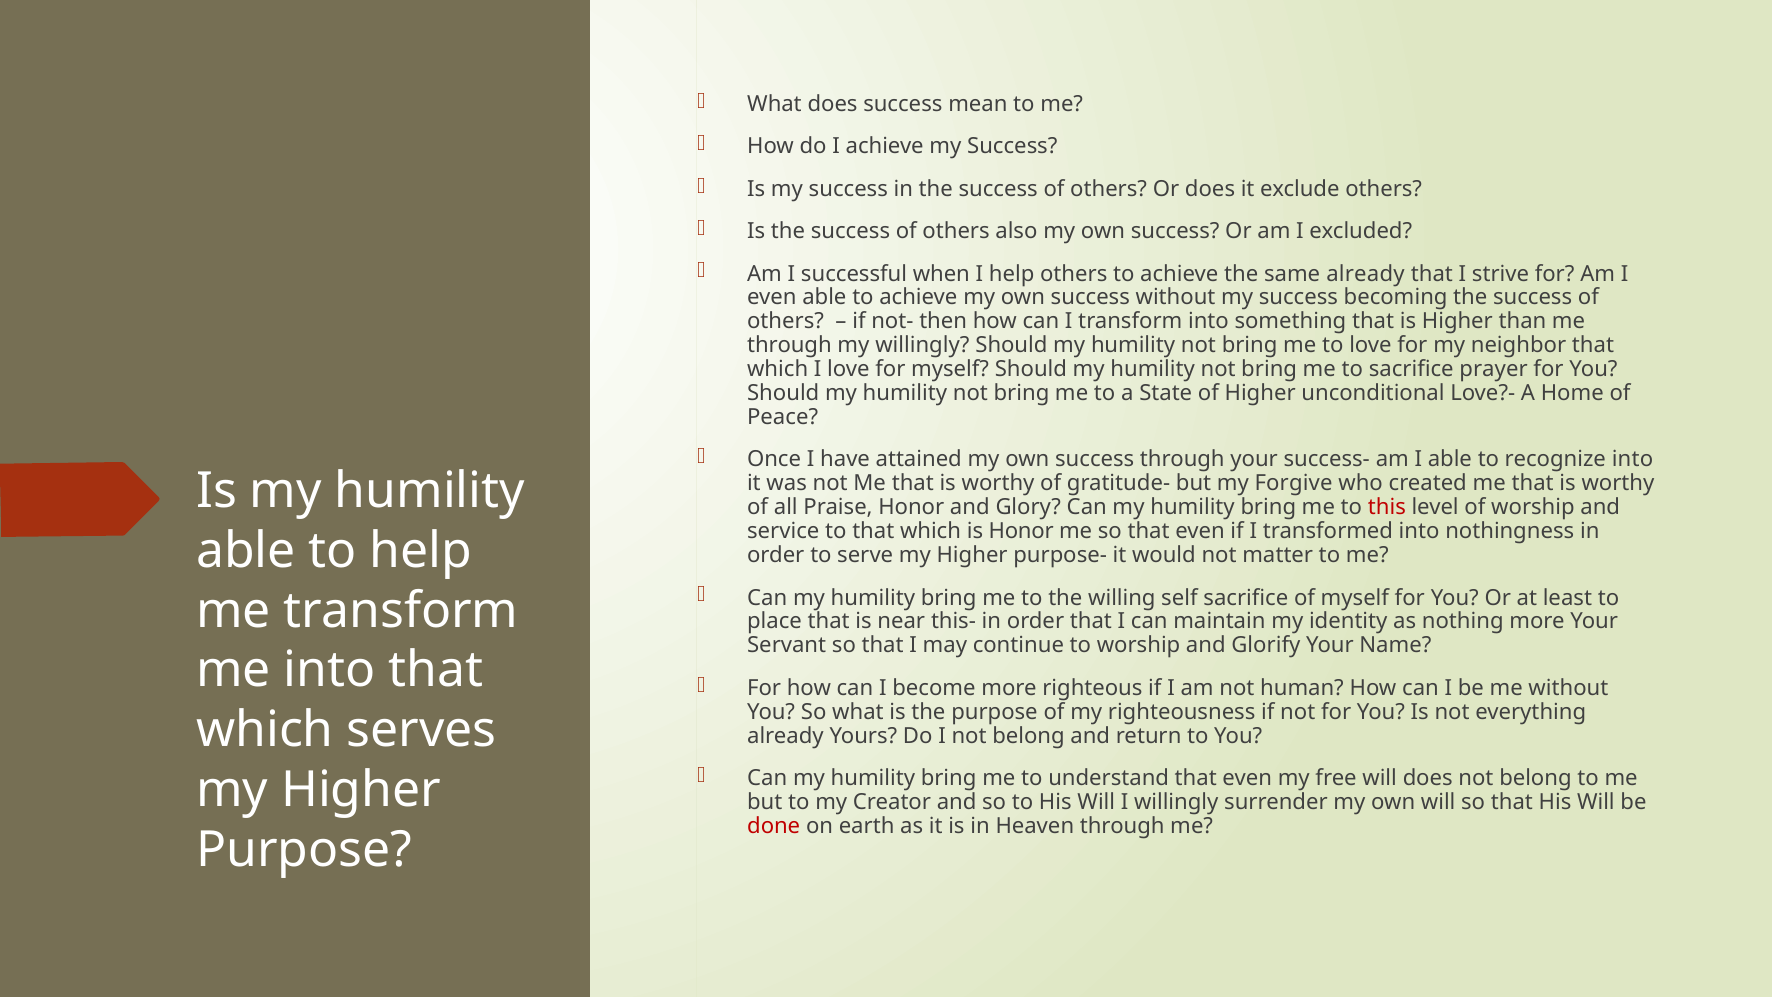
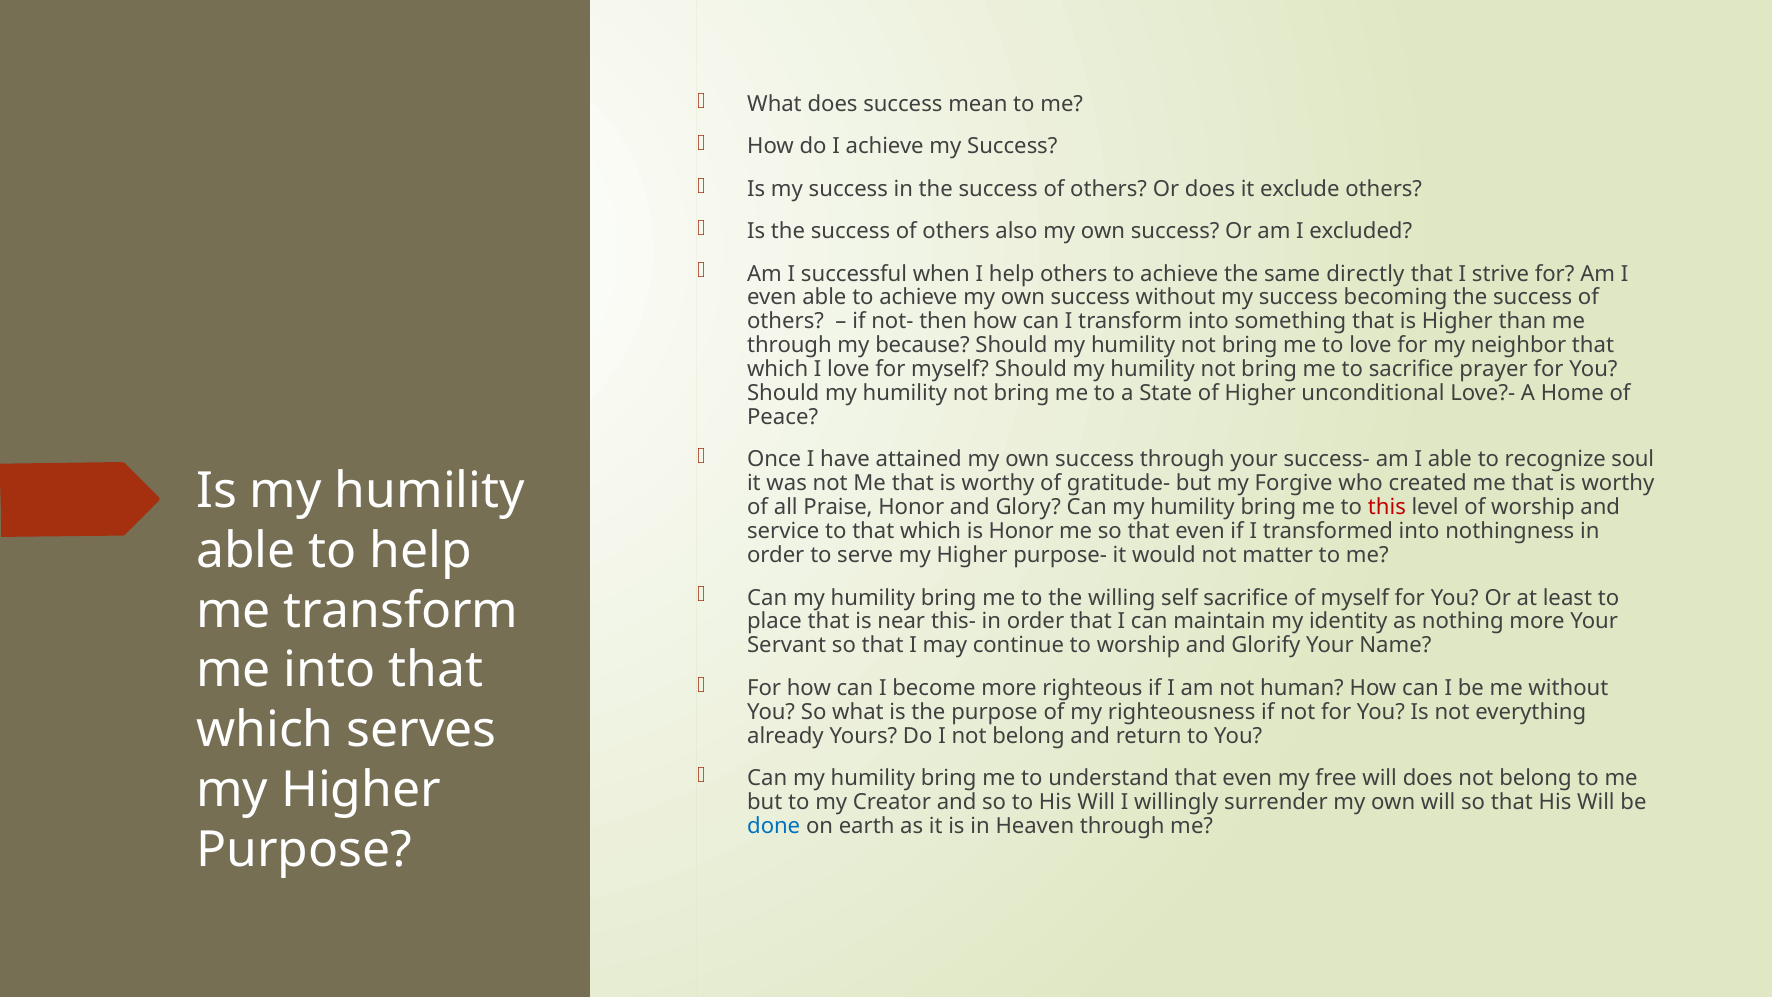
same already: already -> directly (1365, 274)
my willingly: willingly -> because (922, 345)
recognize into: into -> soul (1633, 460)
done colour: red -> blue (774, 826)
